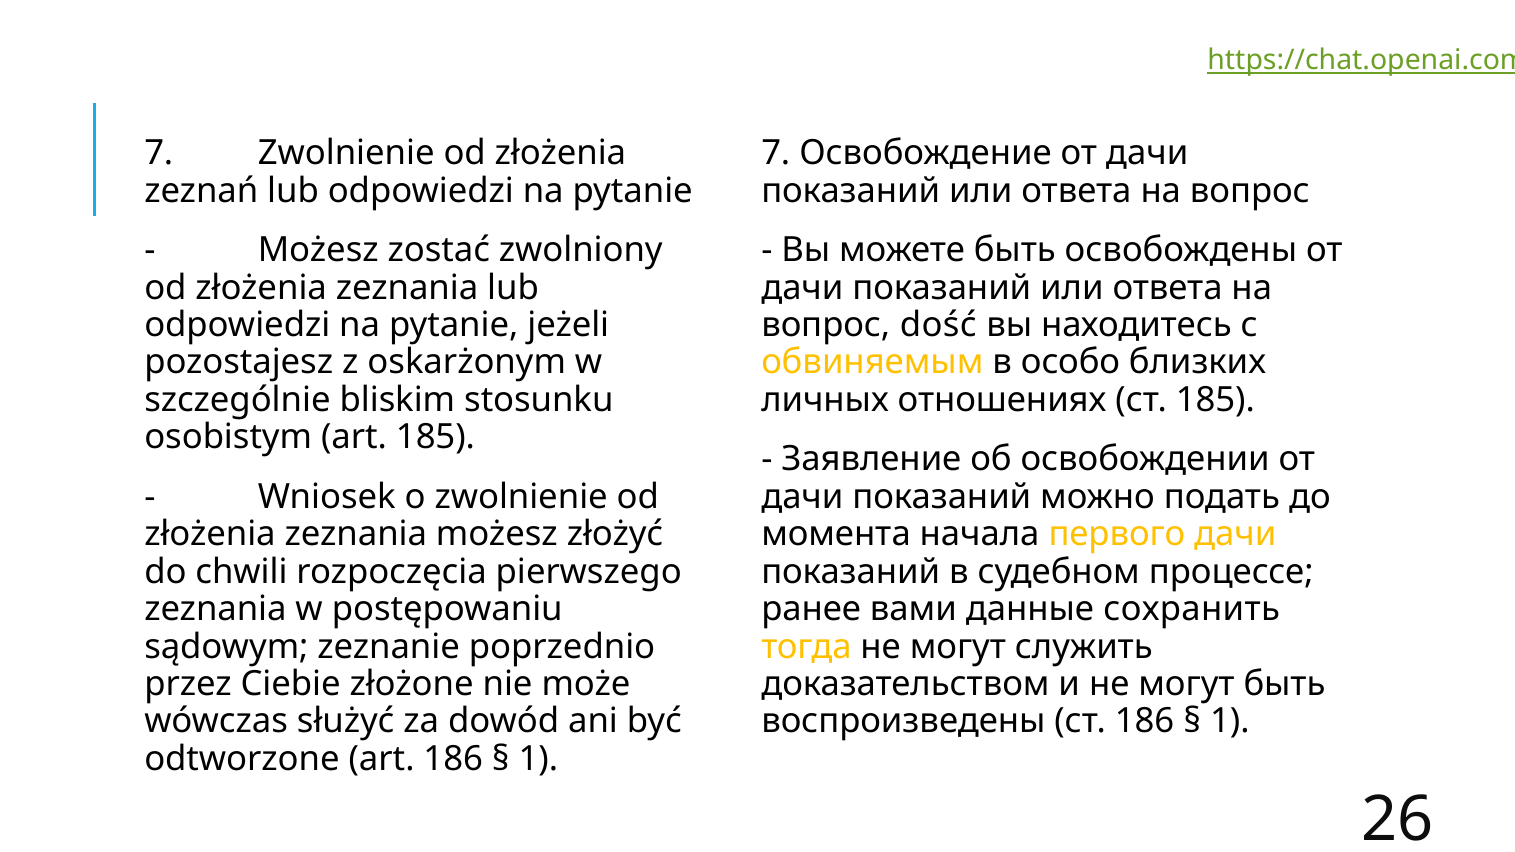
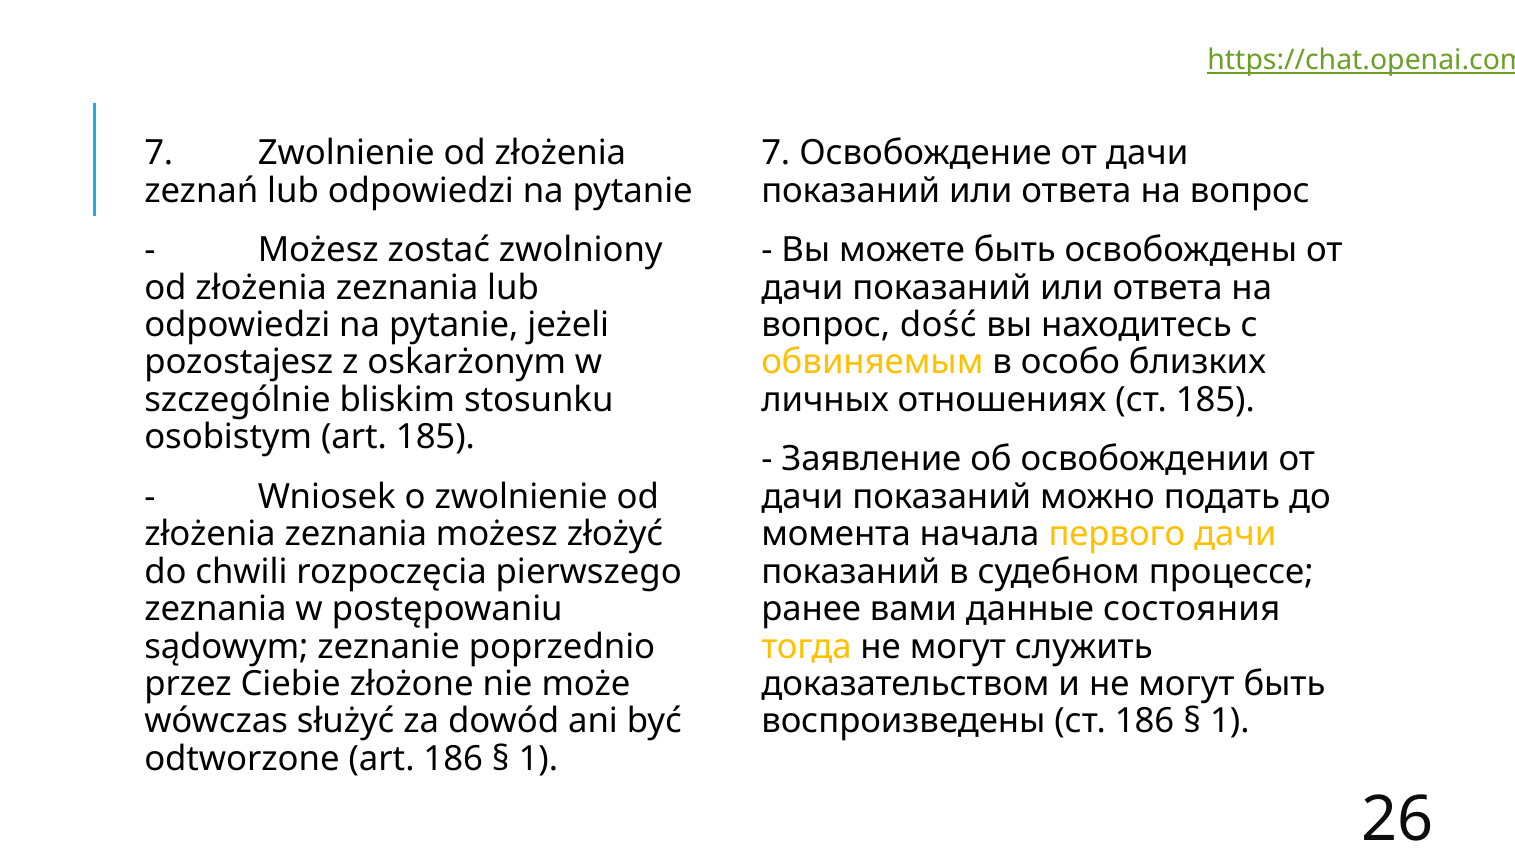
сохранить: сохранить -> состояния (1192, 609)
